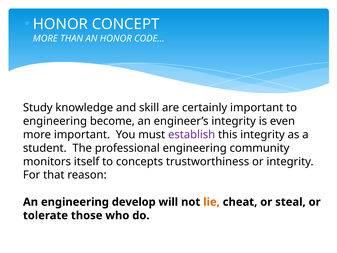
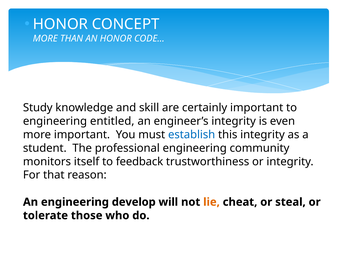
become: become -> entitled (112, 121)
establish colour: purple -> blue (192, 134)
concepts: concepts -> feedback (140, 161)
